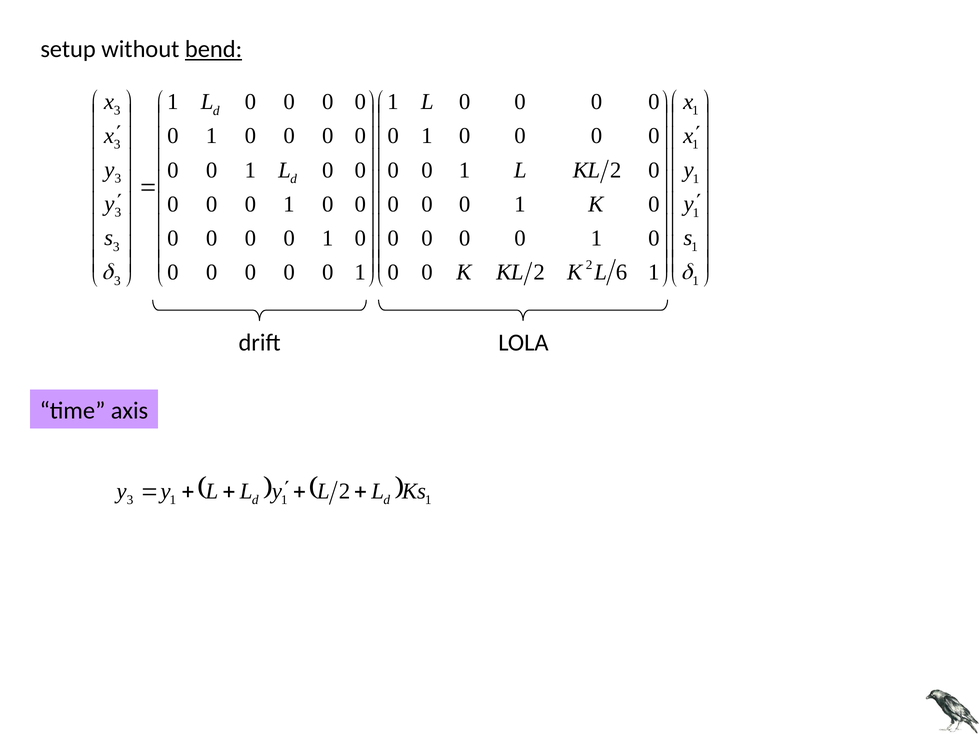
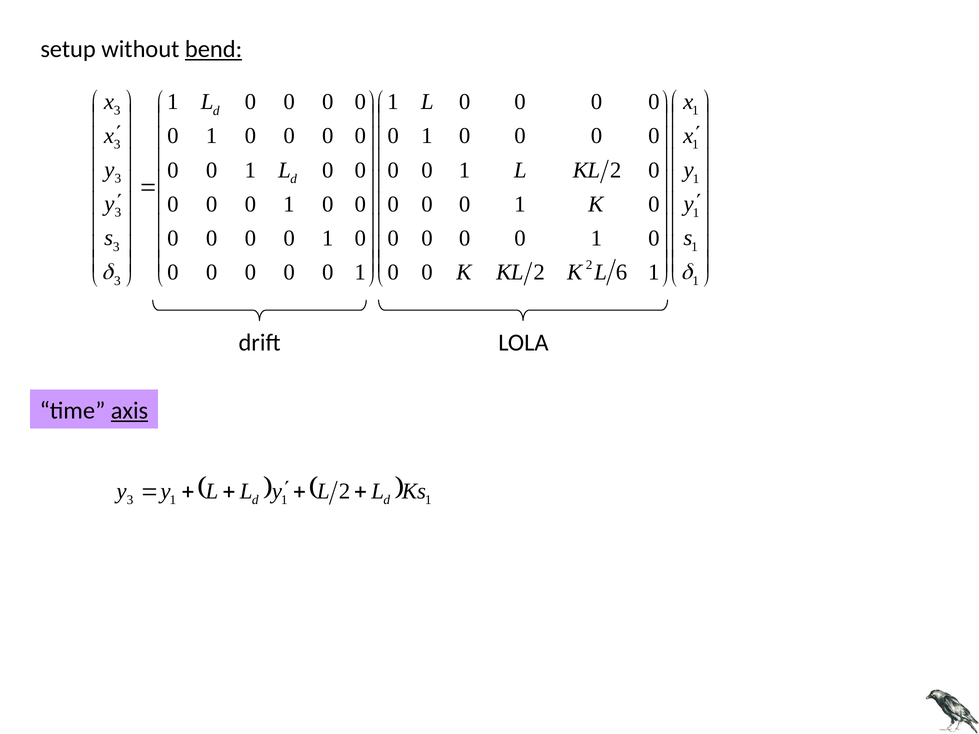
axis underline: none -> present (129, 411)
